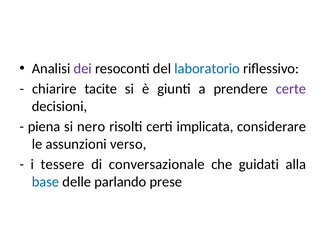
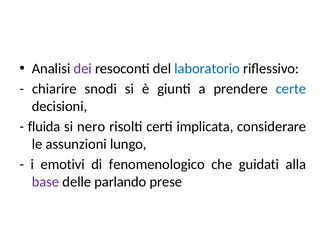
tacite: tacite -> snodi (101, 89)
certe colour: purple -> blue (291, 89)
piena: piena -> fluida (44, 126)
verso: verso -> lungo (128, 144)
tessere: tessere -> emotivi (63, 164)
conversazionale: conversazionale -> fenomenologico (157, 164)
base colour: blue -> purple (45, 181)
